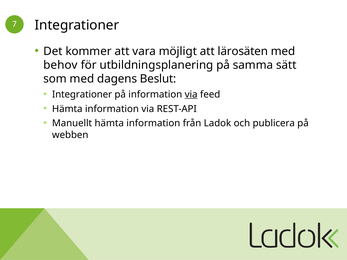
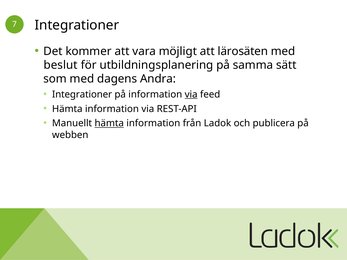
behov: behov -> beslut (61, 65)
Beslut: Beslut -> Andra (158, 79)
hämta underline: none -> present (109, 123)
